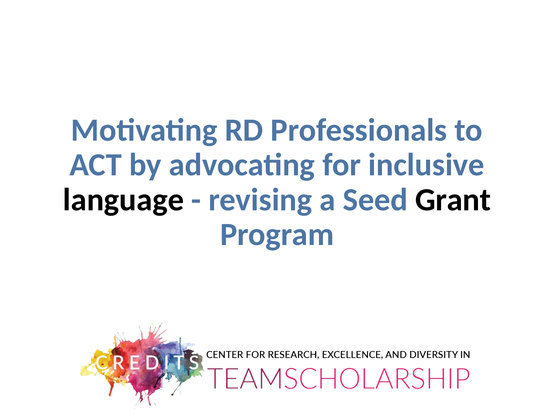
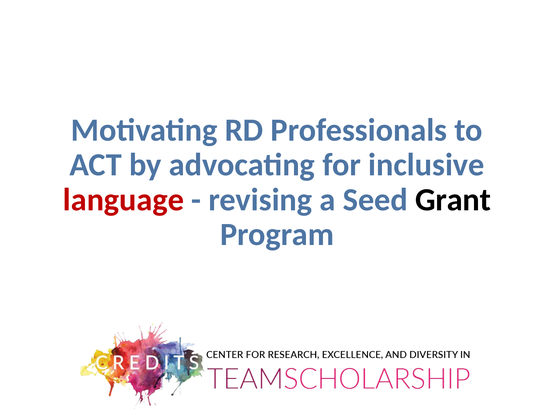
language colour: black -> red (123, 200)
